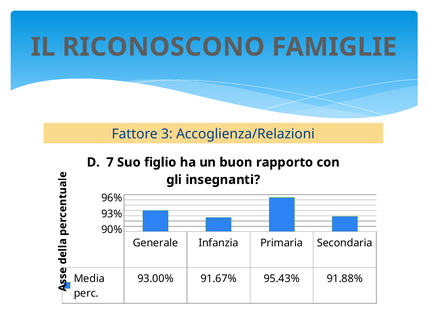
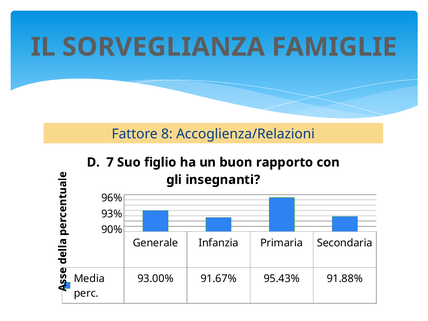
RICONOSCONO: RICONOSCONO -> SORVEGLIANZA (163, 47)
3: 3 -> 8 (167, 134)
